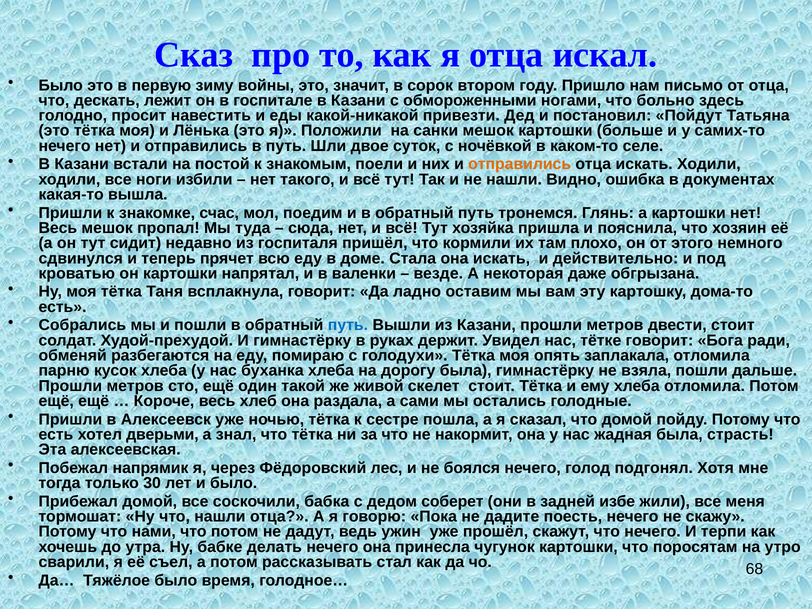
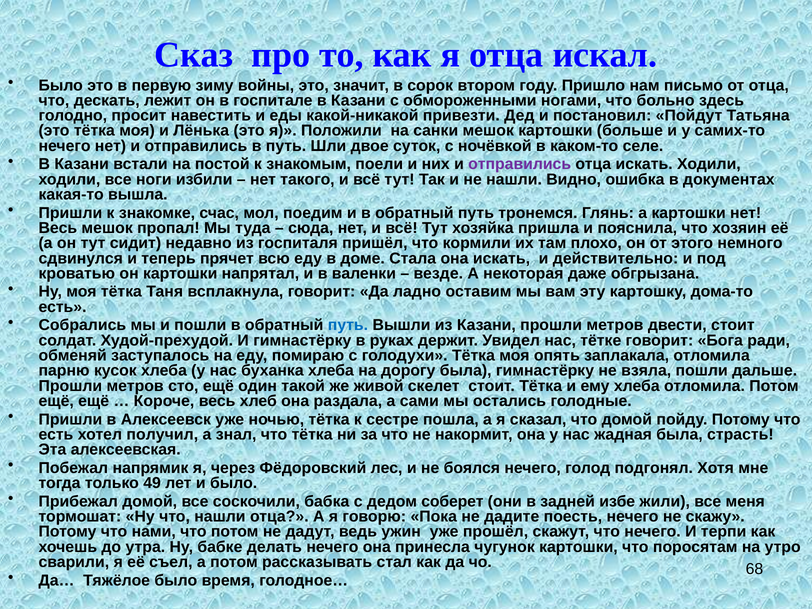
отправились colour: orange -> purple (520, 164)
разбегаются: разбегаются -> заступалось (160, 356)
дверьми: дверьми -> получил (162, 434)
30: 30 -> 49 (152, 483)
